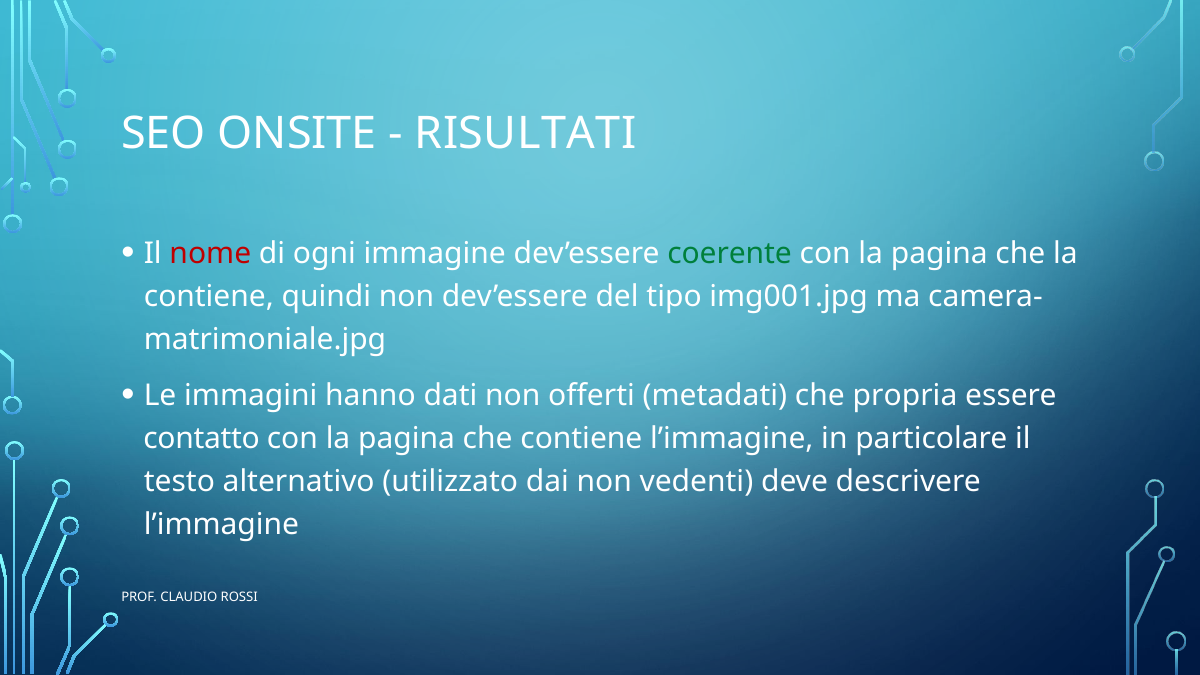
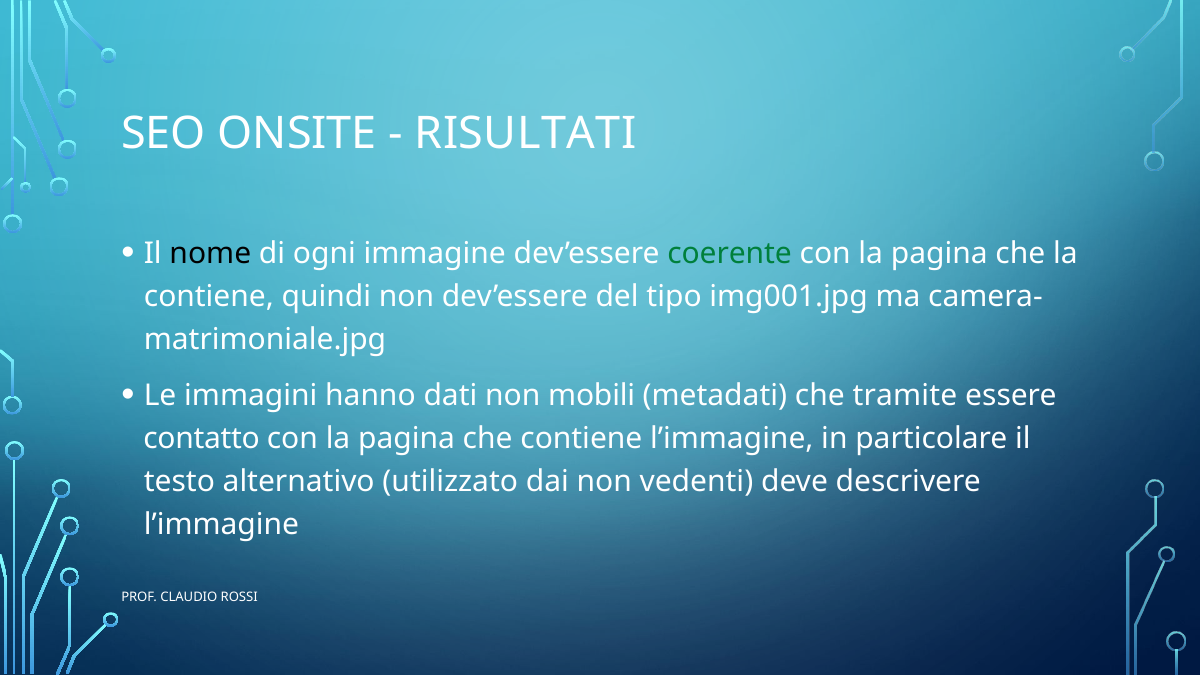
nome colour: red -> black (210, 253)
offerti: offerti -> mobili (592, 395)
propria: propria -> tramite (905, 395)
